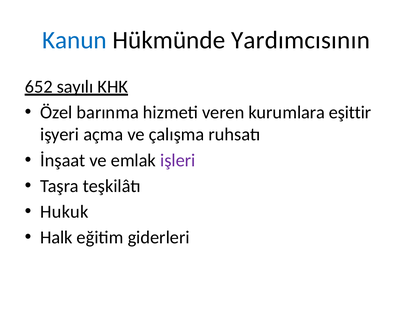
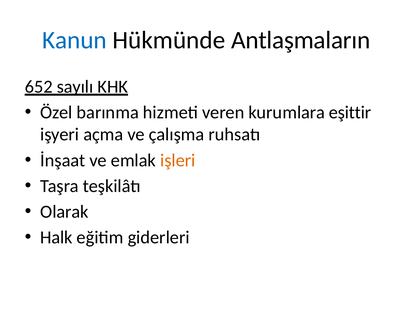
Yardımcısının: Yardımcısının -> Antlaşmaların (301, 40)
işleri colour: purple -> orange (178, 160)
Hukuk: Hukuk -> Olarak (64, 212)
